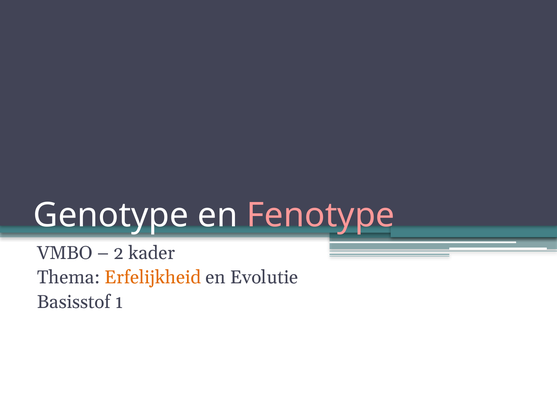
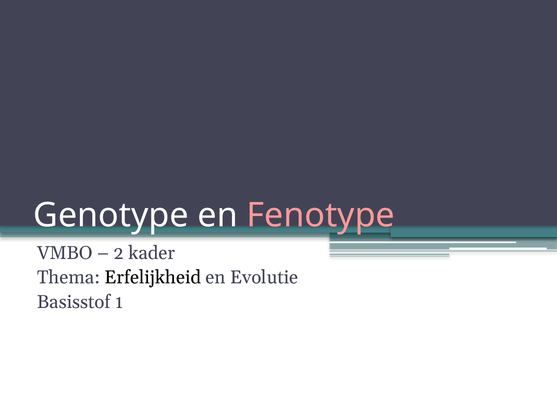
Erfelijkheid colour: orange -> black (153, 277)
